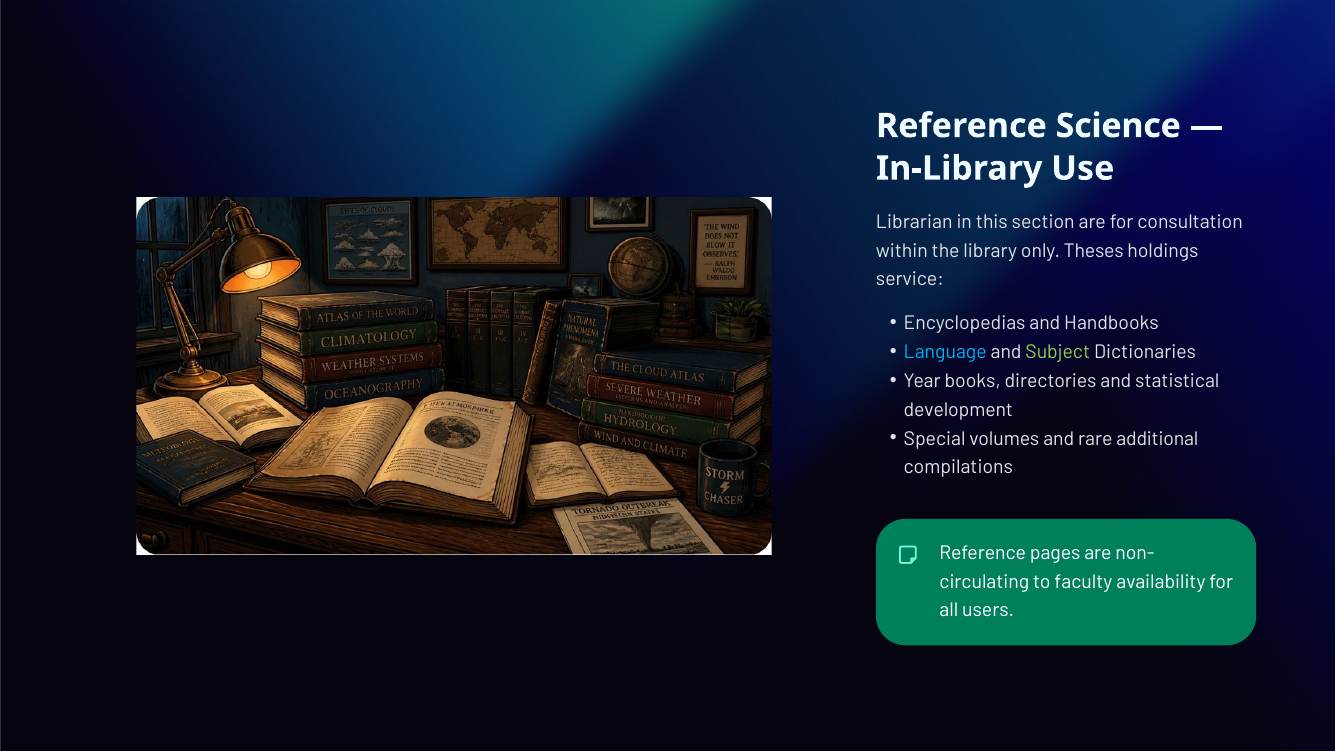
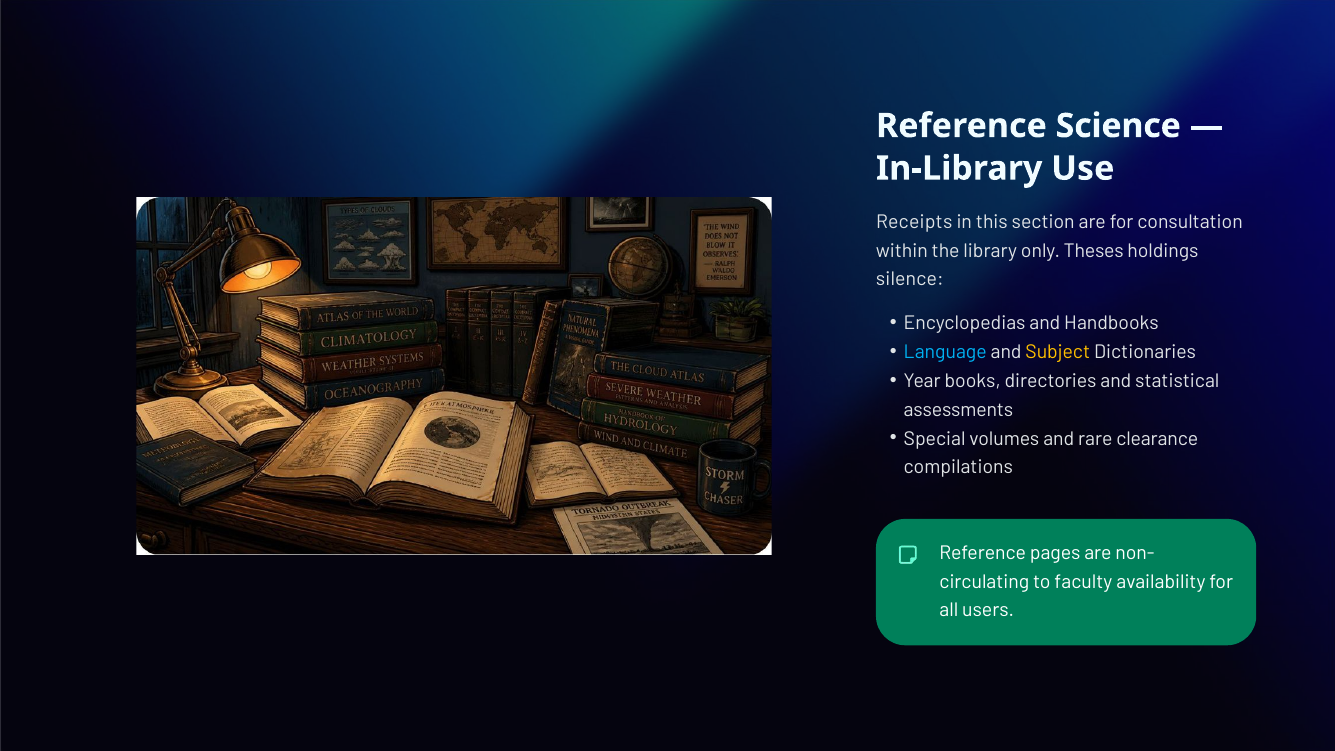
Librarian: Librarian -> Receipts (914, 222)
service: service -> silence (910, 279)
Subject colour: light green -> yellow (1058, 352)
development: development -> assessments (958, 410)
additional: additional -> clearance (1157, 439)
